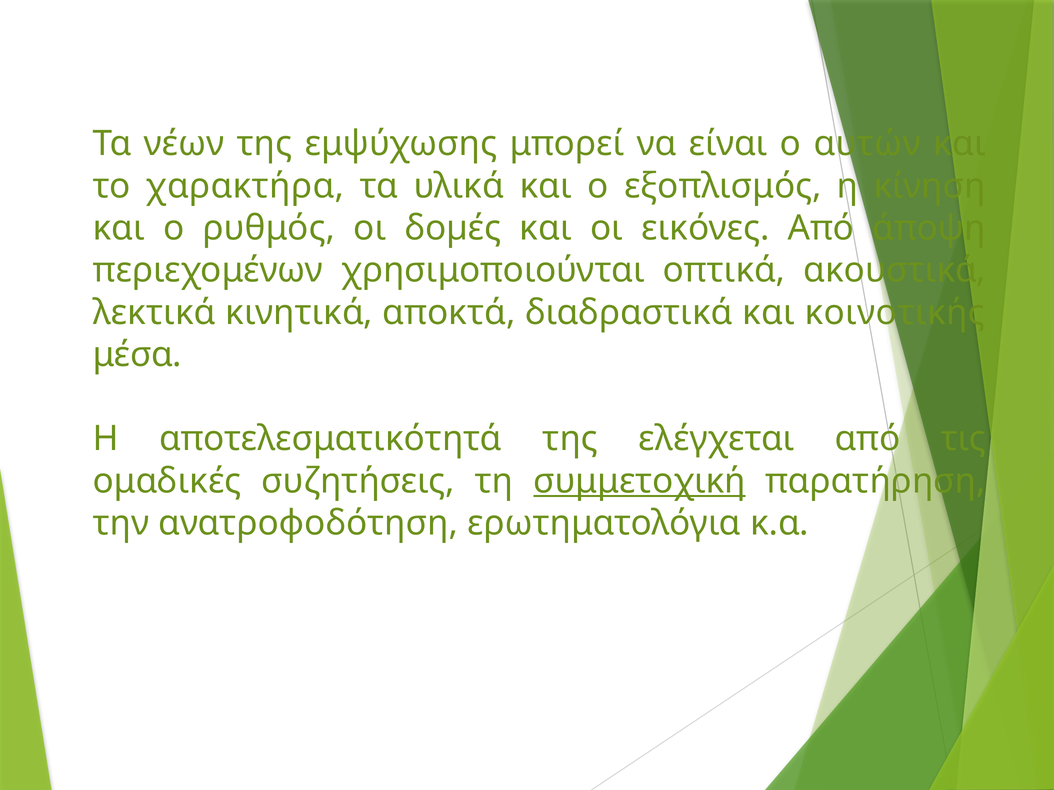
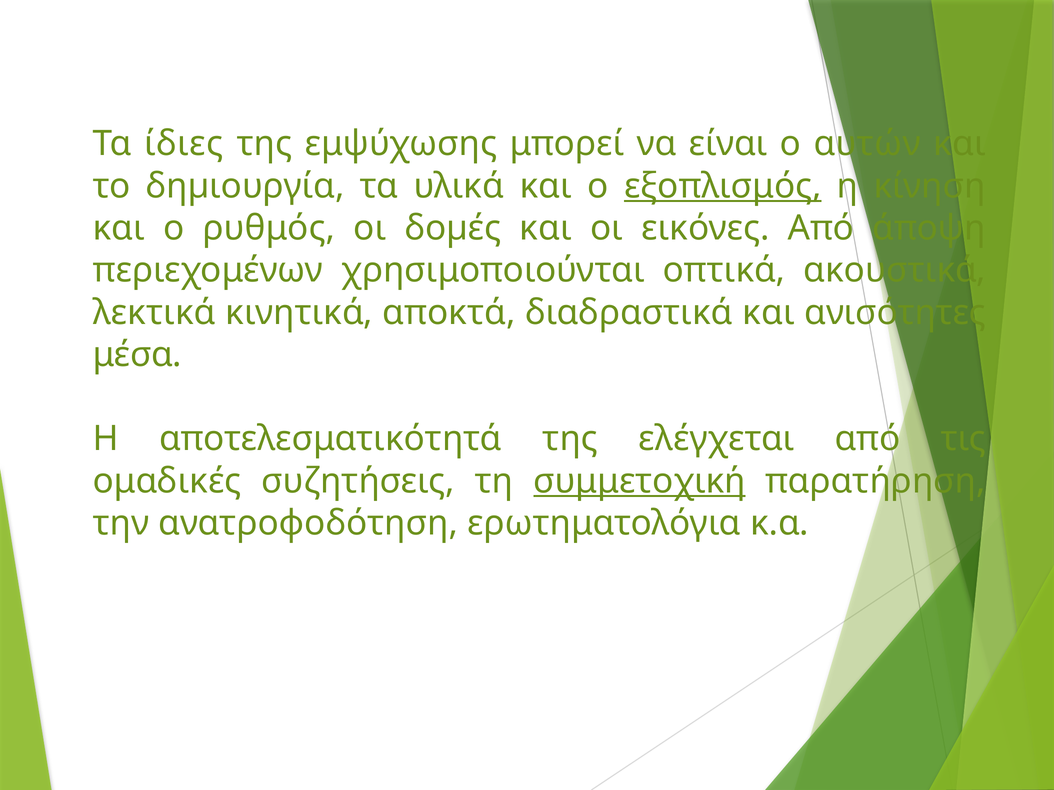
νέων: νέων -> ίδιες (184, 144)
χαρακτήρα: χαρακτήρα -> δηµιουργία (245, 186)
εξοπλισμός underline: none -> present (723, 186)
κοινοτικής: κοινοτικής -> ανισότητες (895, 313)
